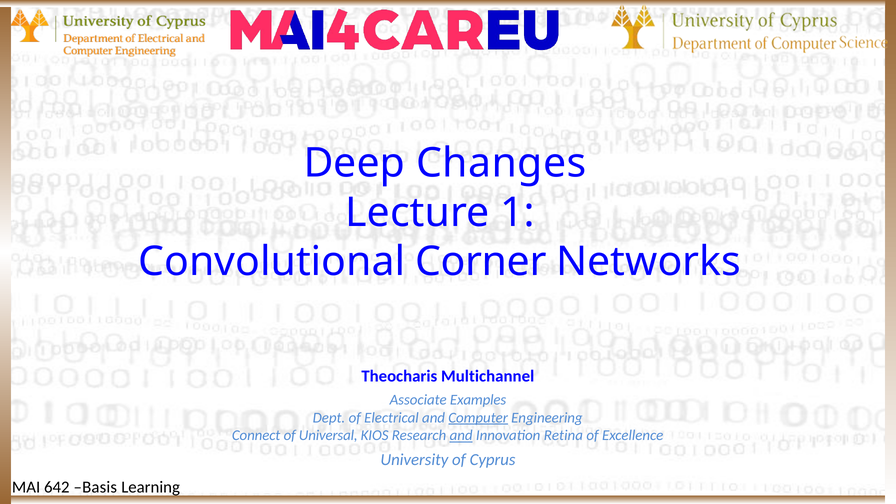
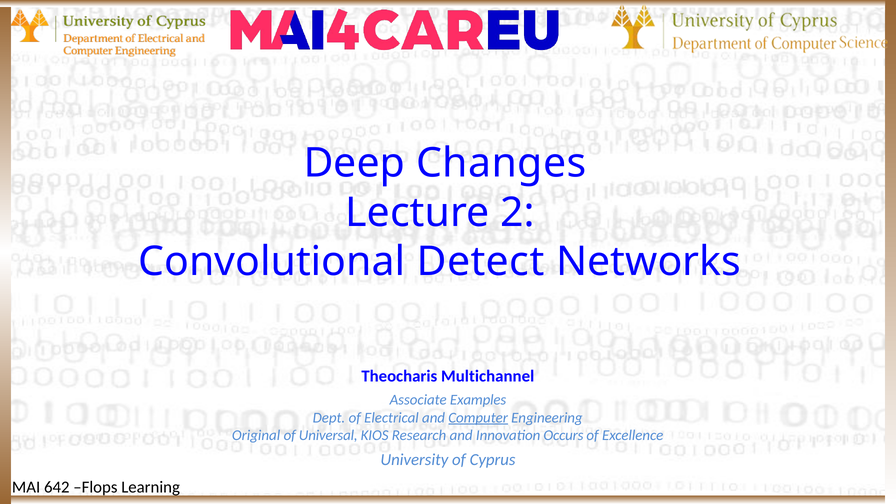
1: 1 -> 2 (517, 213)
Corner: Corner -> Detect (480, 262)
Connect: Connect -> Original (256, 436)
and underline: present -> none (461, 436)
Retina: Retina -> Occurs (563, 436)
Basis: Basis -> Flops (95, 487)
